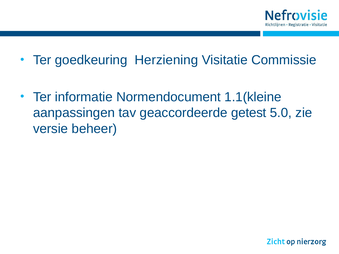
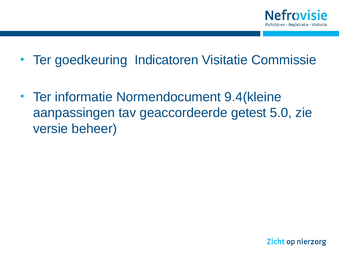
Herziening: Herziening -> Indicatoren (166, 60)
1.1(kleine: 1.1(kleine -> 9.4(kleine (253, 97)
